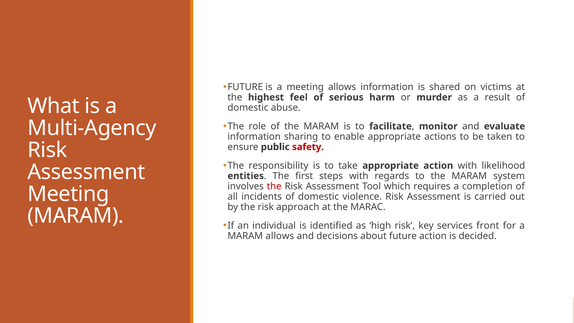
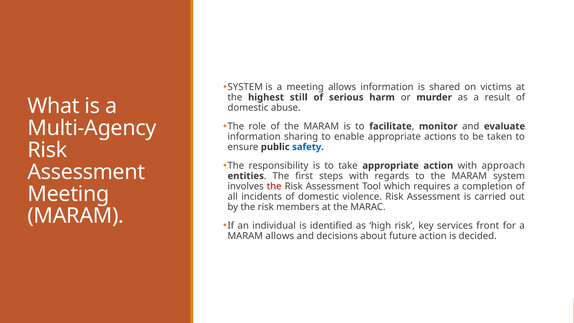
FUTURE: FUTURE -> SYSTEM (245, 87)
feel: feel -> still (299, 97)
safety colour: red -> blue (308, 147)
likelihood: likelihood -> approach (503, 166)
approach: approach -> members (298, 207)
